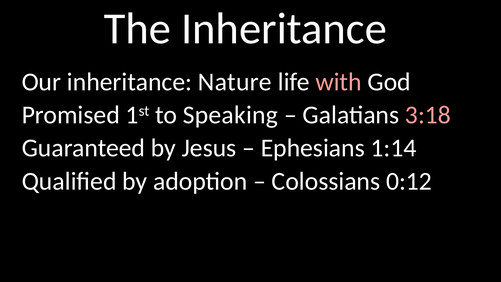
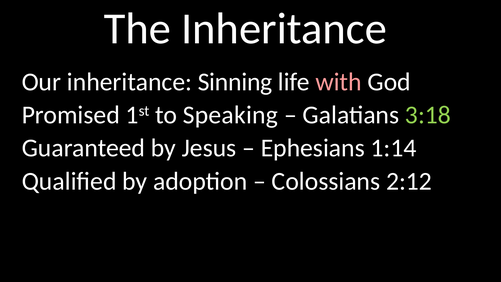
Nature: Nature -> Sinning (235, 82)
3:18 colour: pink -> light green (428, 115)
0:12: 0:12 -> 2:12 (409, 181)
